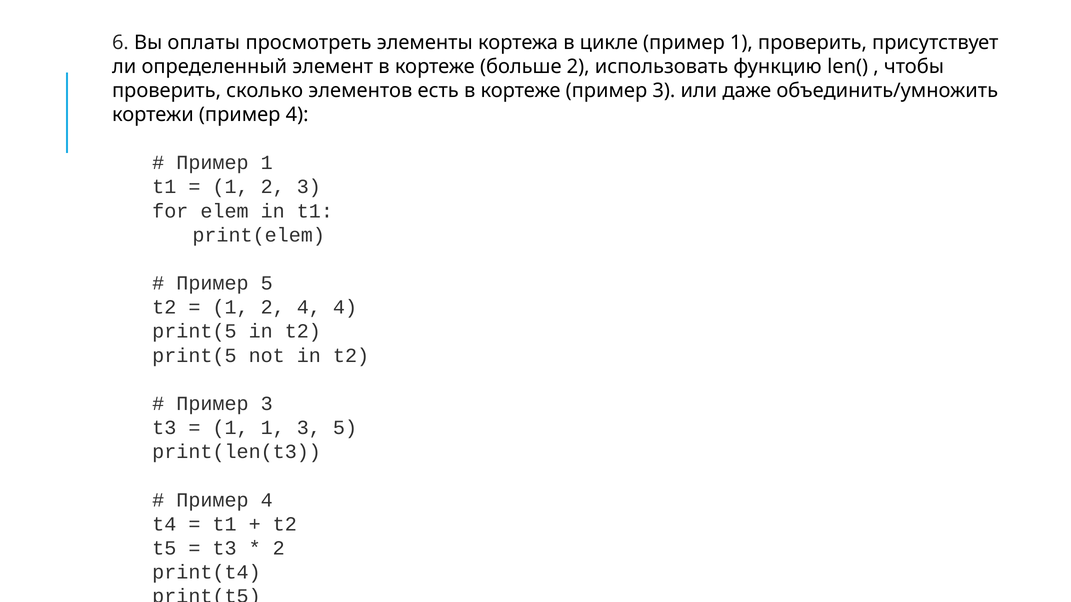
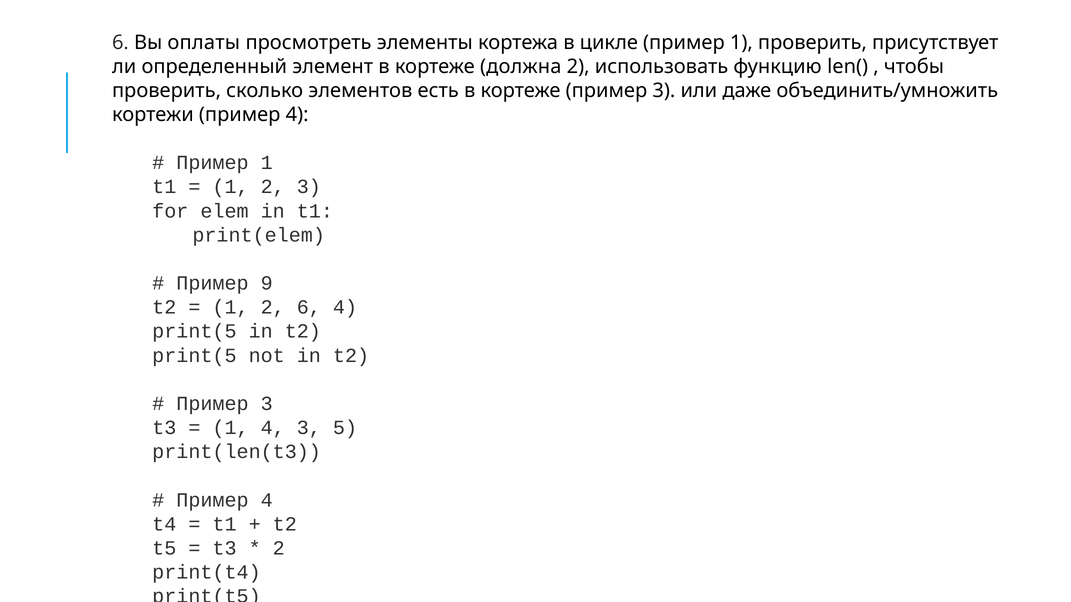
больше: больше -> должна (521, 67)
Пример 5: 5 -> 9 (267, 283)
2 4: 4 -> 6 (309, 307)
1 1: 1 -> 4 (273, 428)
